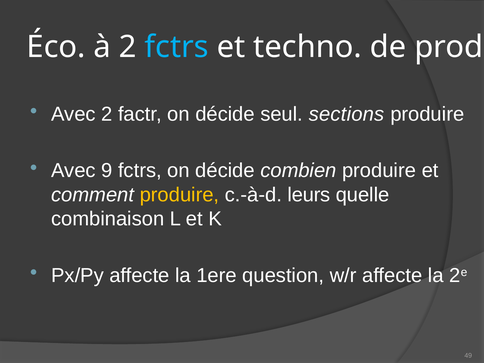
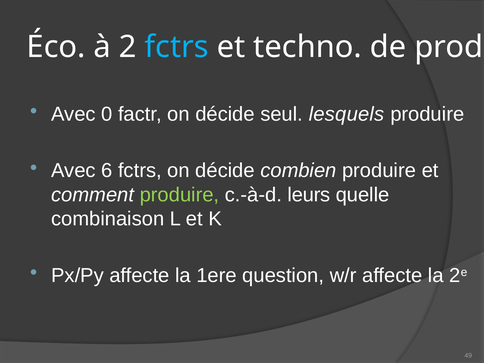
Avec 2: 2 -> 0 (107, 114)
sections: sections -> lesquels (347, 114)
9: 9 -> 6 (107, 171)
produire colour: yellow -> light green (179, 195)
